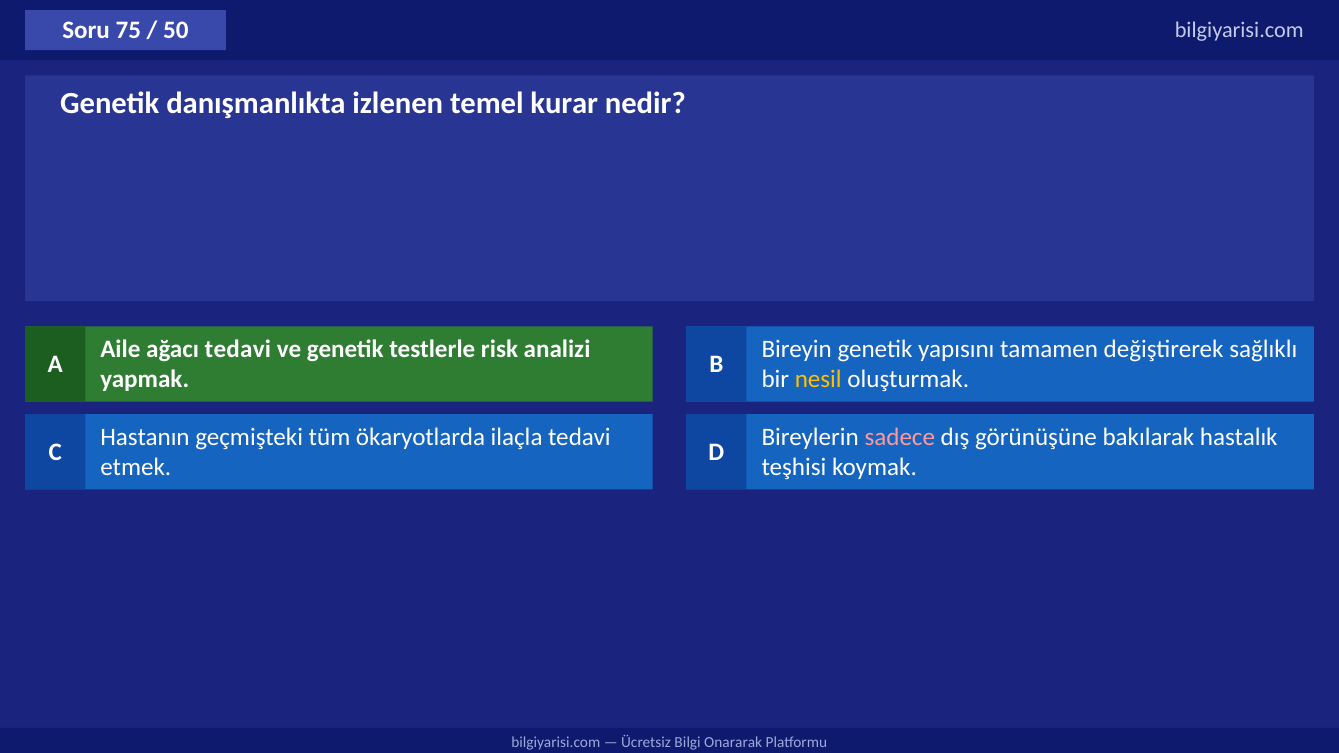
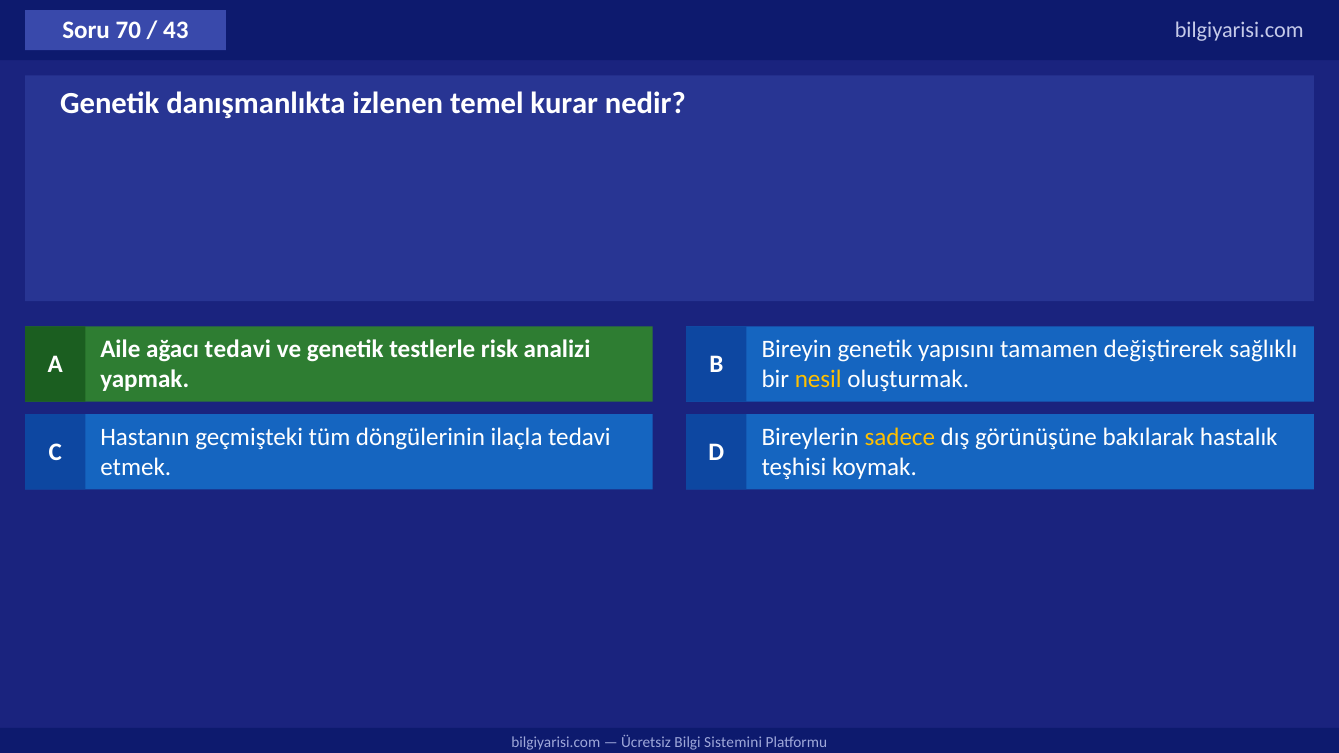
75: 75 -> 70 (128, 31)
50: 50 -> 43 (176, 31)
ökaryotlarda: ökaryotlarda -> döngülerinin (421, 437)
sadece colour: pink -> yellow (900, 437)
Onararak: Onararak -> Sistemini (733, 743)
